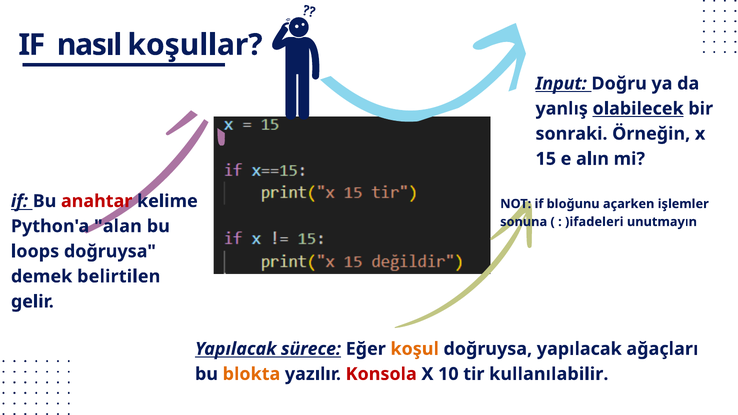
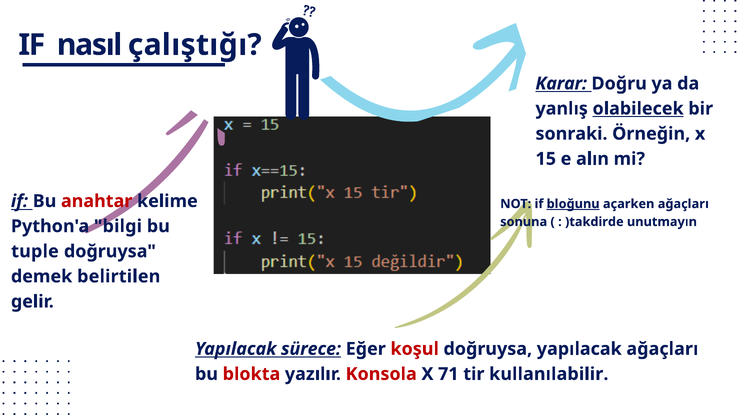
koşullar: koşullar -> çalıştığı (195, 45)
Input: Input -> Karar (561, 84)
bloğunu underline: none -> present (573, 204)
açarken işlemler: işlemler -> ağaçları (683, 204)
)ifadeleri: )ifadeleri -> )takdirde (594, 222)
alan: alan -> bilgi (118, 226)
loops: loops -> tuple (35, 251)
koşul colour: orange -> red (415, 349)
blokta colour: orange -> red (251, 374)
10: 10 -> 71 (448, 374)
